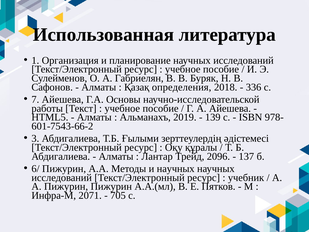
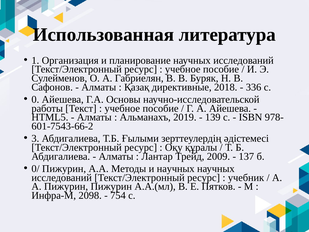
определения: определения -> директивные (182, 87)
7: 7 -> 0 (35, 99)
2096: 2096 -> 2009 (218, 156)
6/: 6/ -> 0/ (35, 169)
2071: 2071 -> 2098 (90, 195)
705: 705 -> 754 (118, 195)
